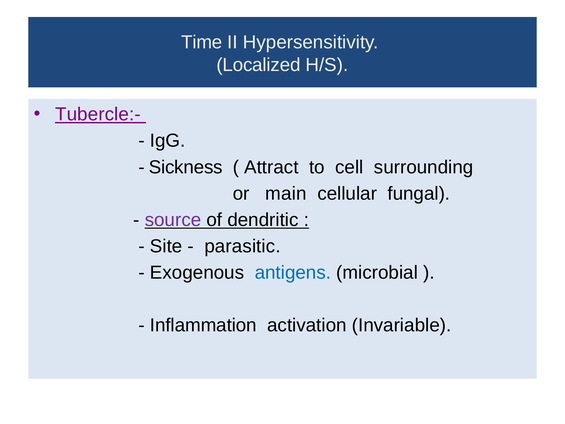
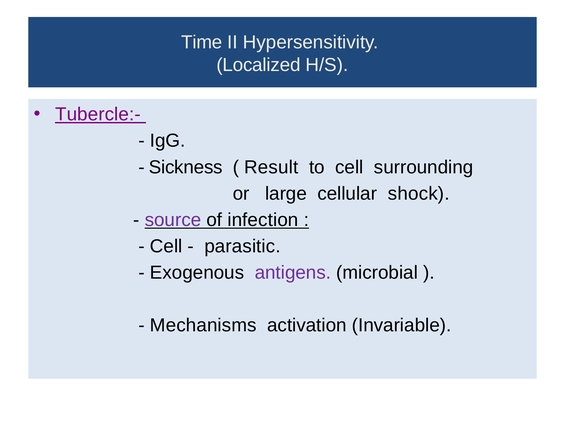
Attract: Attract -> Result (271, 167)
main: main -> large (286, 193)
fungal: fungal -> shock (419, 193)
dendritic: dendritic -> infection (263, 220)
Site: Site -> Cell (166, 246)
antigens colour: blue -> purple (293, 272)
Inflammation: Inflammation -> Mechanisms (203, 325)
